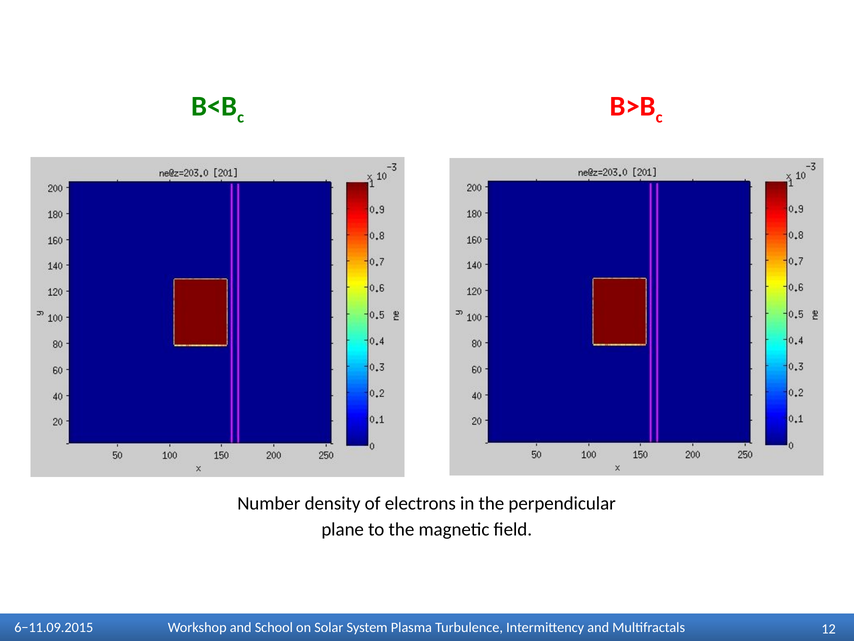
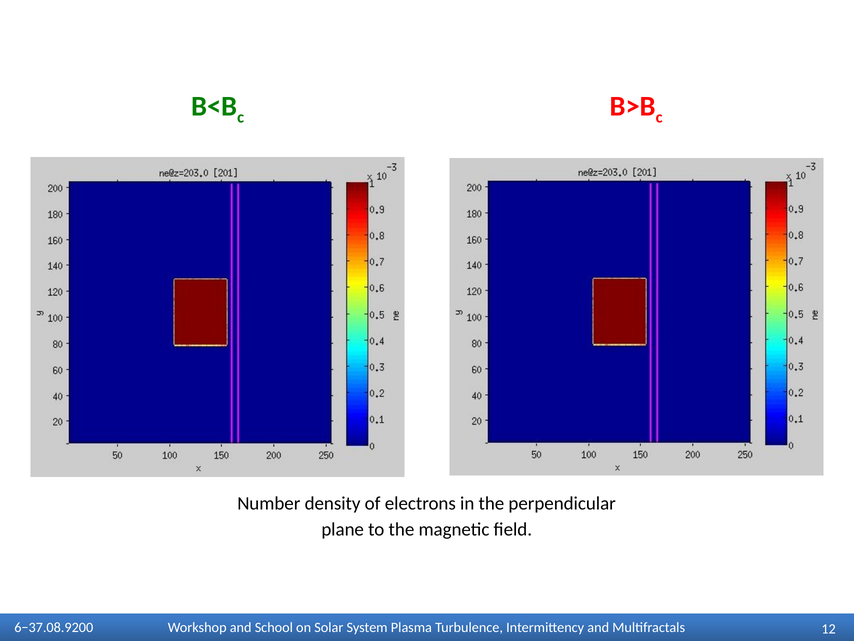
6−11.09.2015: 6−11.09.2015 -> 6−37.08.9200 (54, 627)
